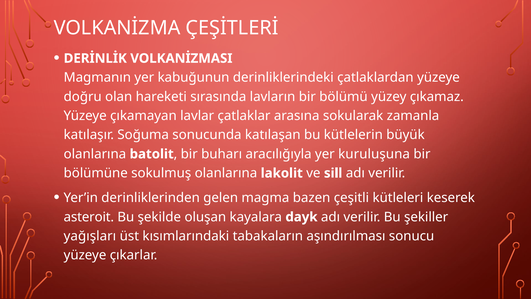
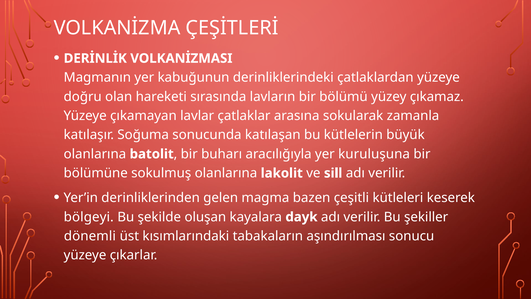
asteroit: asteroit -> bölgeyi (89, 217)
yağışları: yağışları -> dönemli (90, 236)
